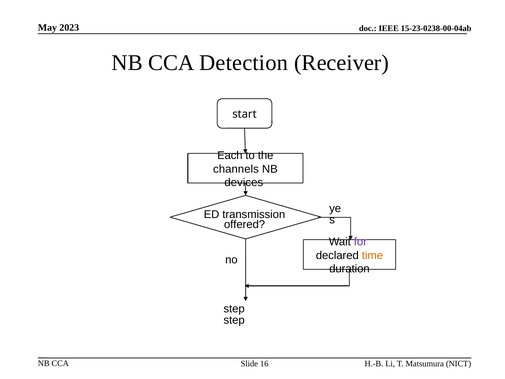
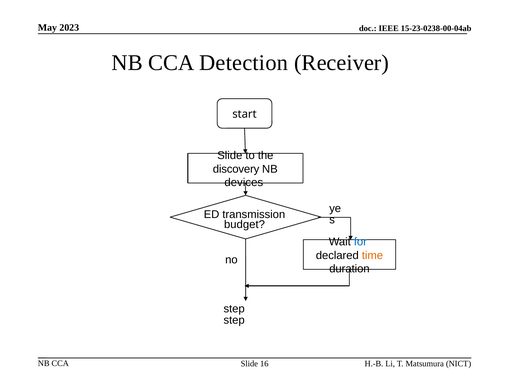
Each: Each -> Slide (230, 155)
channels: channels -> discovery (236, 169)
offered: offered -> budget (244, 224)
for colour: purple -> blue (360, 242)
